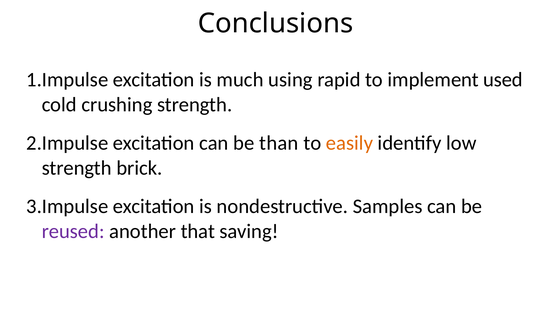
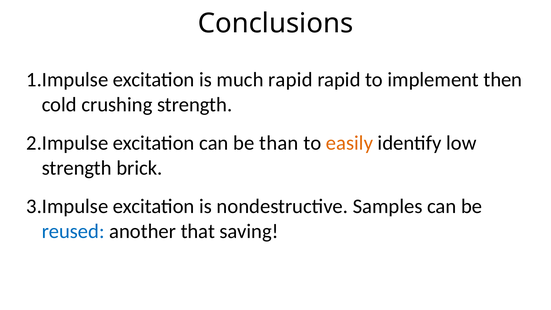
much using: using -> rapid (290, 80)
used: used -> then (503, 80)
reused colour: purple -> blue (73, 231)
